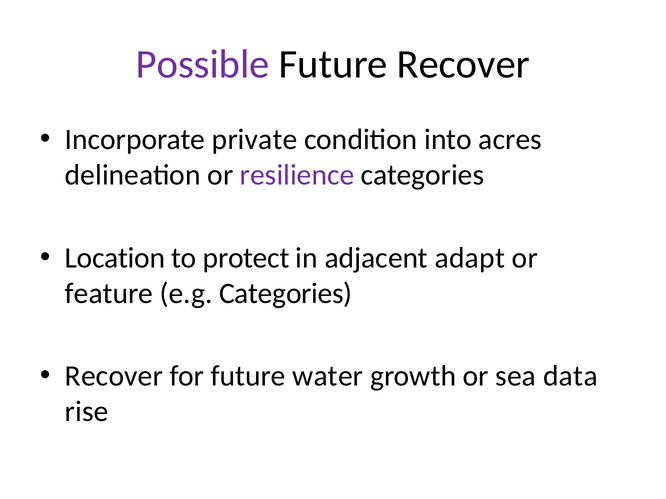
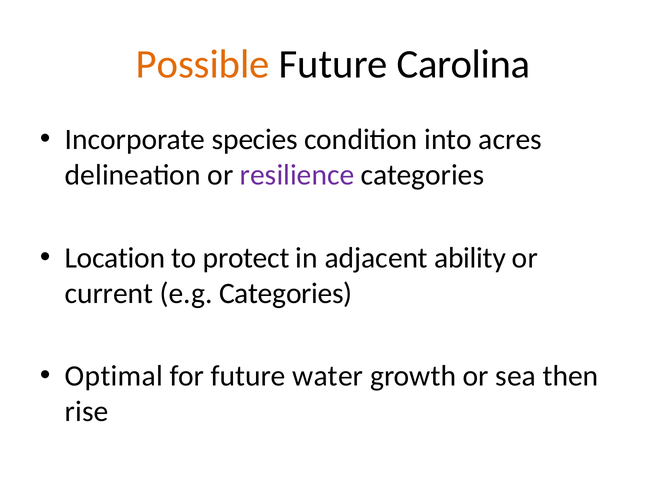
Possible colour: purple -> orange (203, 64)
Future Recover: Recover -> Carolina (464, 64)
private: private -> species (255, 140)
adapt: adapt -> ability (470, 258)
feature: feature -> current (109, 294)
Recover: Recover -> Optimal (114, 377)
data: data -> then (571, 377)
